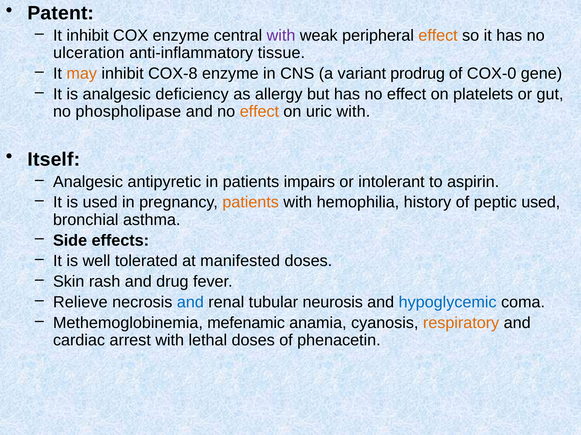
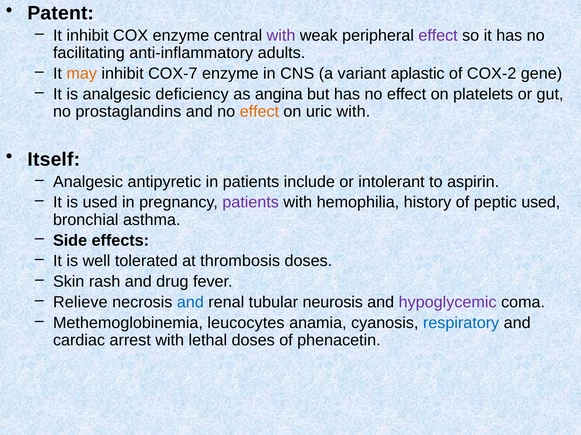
effect colour: orange -> purple (438, 36)
ulceration: ulceration -> facilitating (89, 53)
tissue: tissue -> adults (281, 53)
COX-8: COX-8 -> COX-7 (173, 74)
prodrug: prodrug -> aplastic (418, 74)
COX-0: COX-0 -> COX-2 (492, 74)
allergy: allergy -> angina (279, 94)
phospholipase: phospholipase -> prostaglandins (128, 112)
impairs: impairs -> include (309, 182)
patients colour: orange -> purple (251, 203)
manifested: manifested -> thrombosis (240, 261)
hypoglycemic colour: blue -> purple (448, 303)
mefenamic: mefenamic -> leucocytes (246, 323)
respiratory colour: orange -> blue (461, 323)
